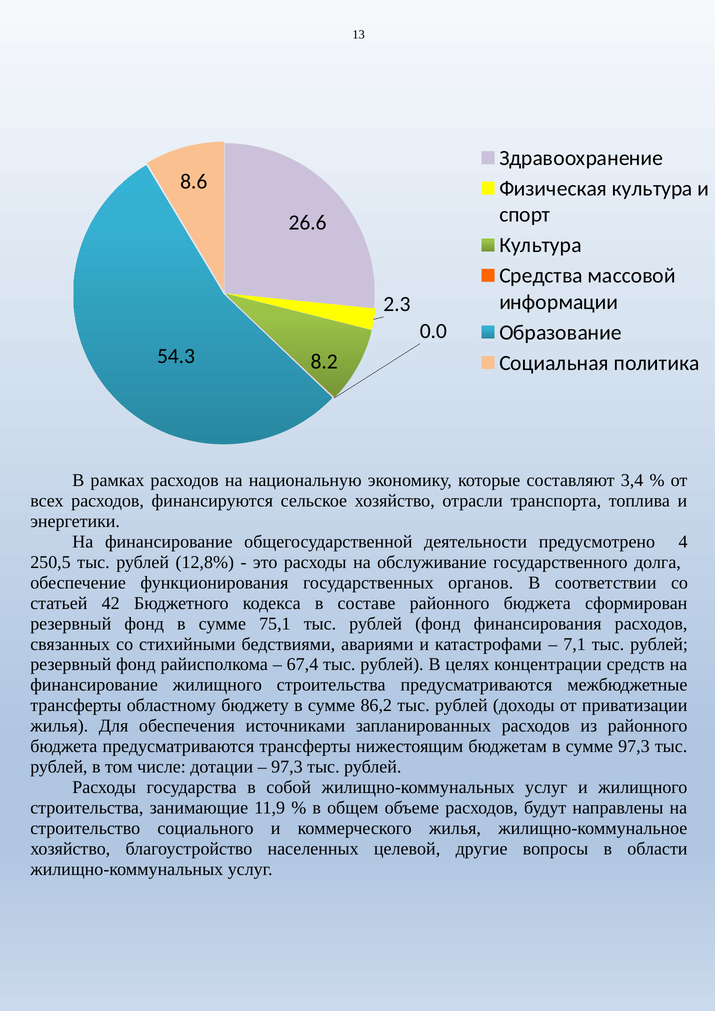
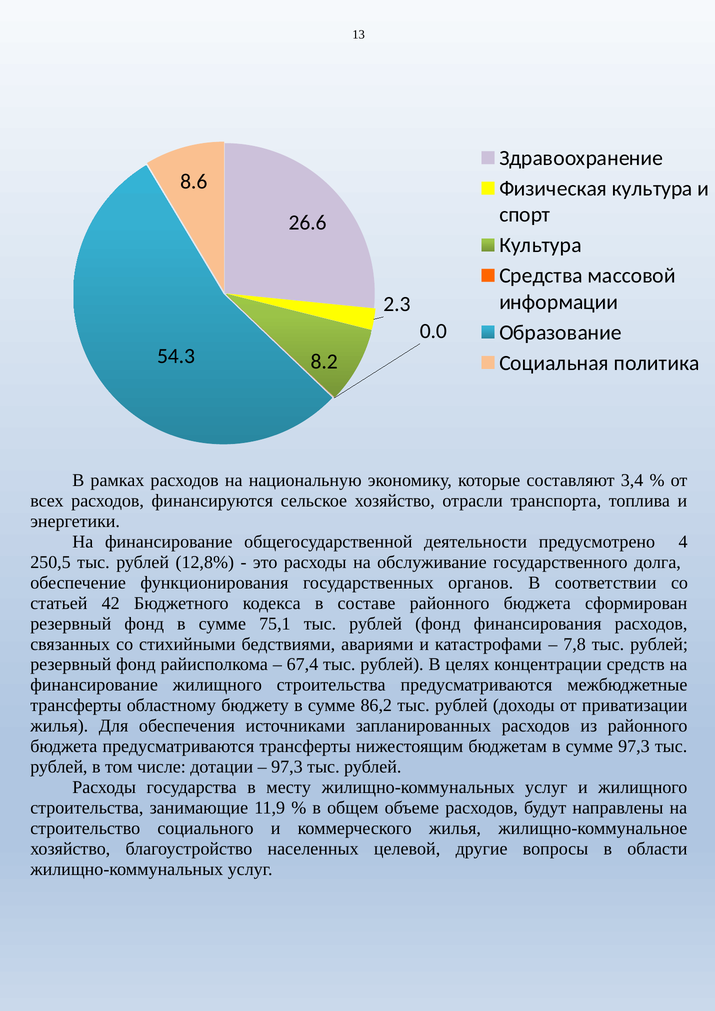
7,1: 7,1 -> 7,8 (575, 644)
собой: собой -> месту (289, 787)
